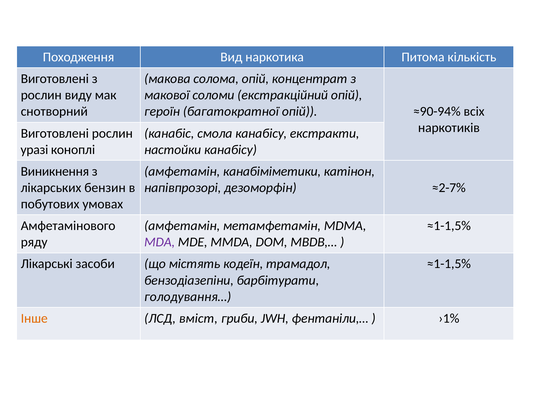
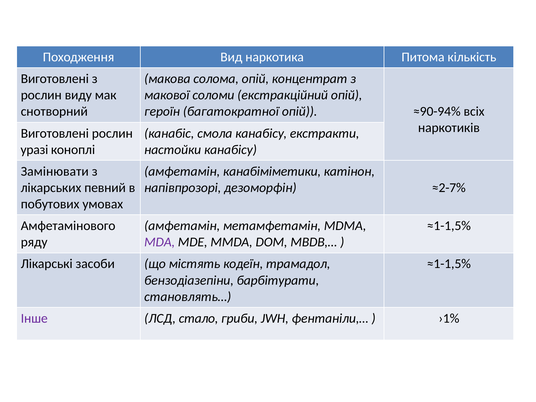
Виникнення: Виникнення -> Замінювати (55, 171)
бензин: бензин -> певний (105, 188)
голодування…: голодування… -> становлять… (188, 297)
Інше colour: orange -> purple (34, 318)
вміст: вміст -> стало (199, 318)
